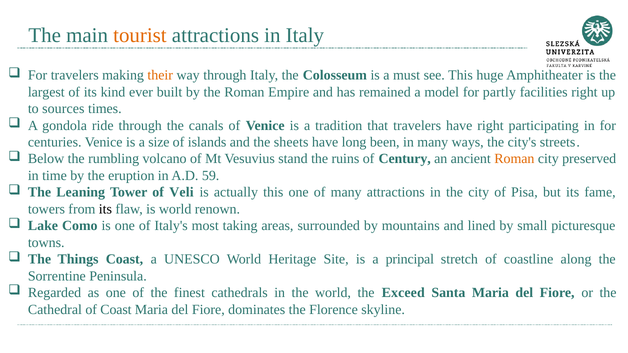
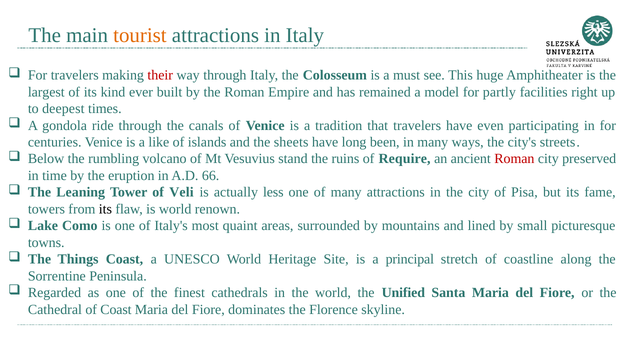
their colour: orange -> red (160, 75)
sources: sources -> deepest (63, 109)
have right: right -> even (491, 126)
size: size -> like (159, 142)
Century: Century -> Require (405, 159)
Roman colour: orange -> red (514, 159)
59: 59 -> 66 (211, 176)
actually this: this -> less (273, 192)
taking: taking -> quaint (240, 226)
Exceed: Exceed -> Unified (403, 293)
